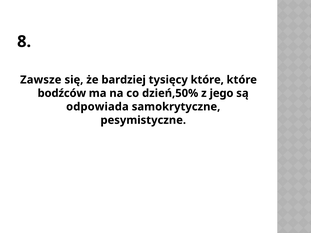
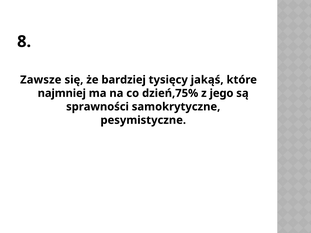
tysięcy które: które -> jakąś (207, 80)
bodźców: bodźców -> najmniej (62, 93)
dzień,50%: dzień,50% -> dzień,75% (170, 93)
odpowiada: odpowiada -> sprawności (97, 107)
